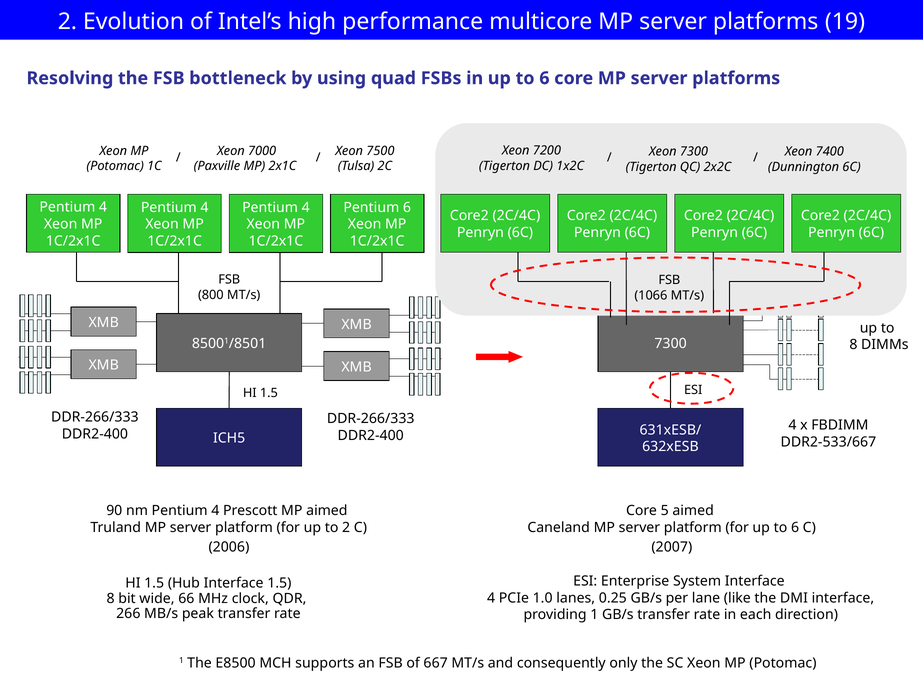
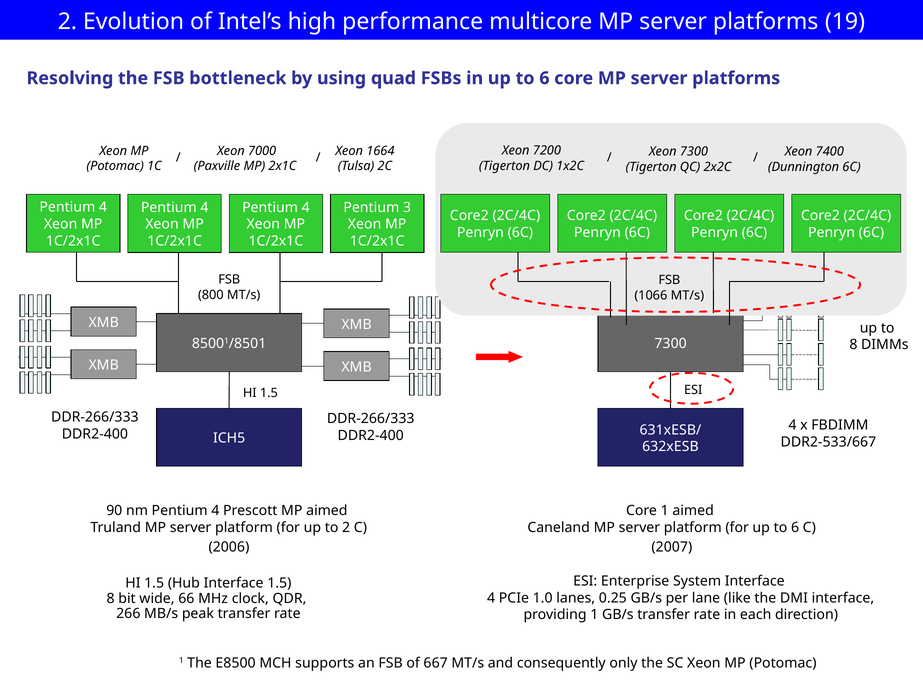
7500: 7500 -> 1664 (380, 151)
Pentium 6: 6 -> 3 (407, 207)
Core 5: 5 -> 1 (665, 511)
